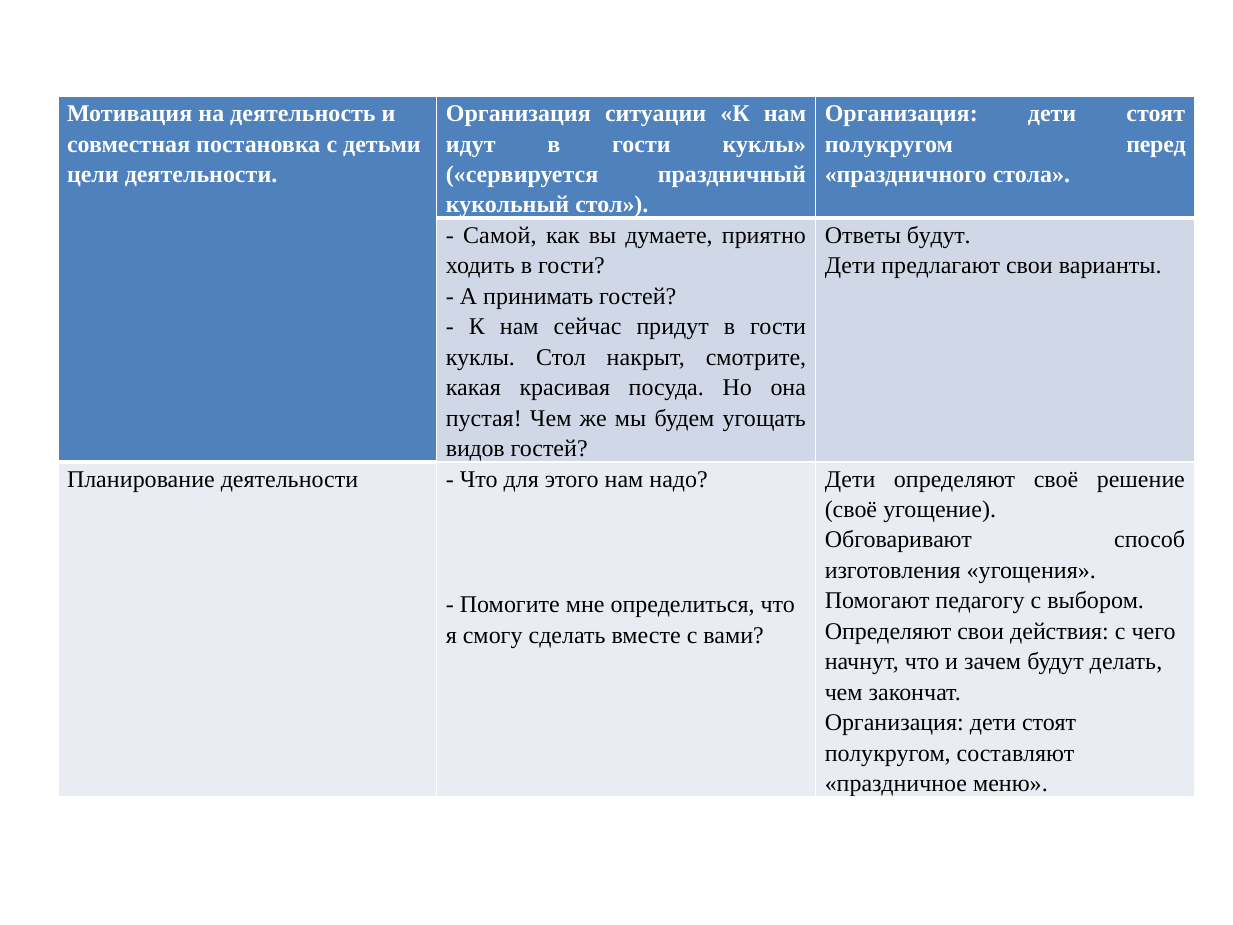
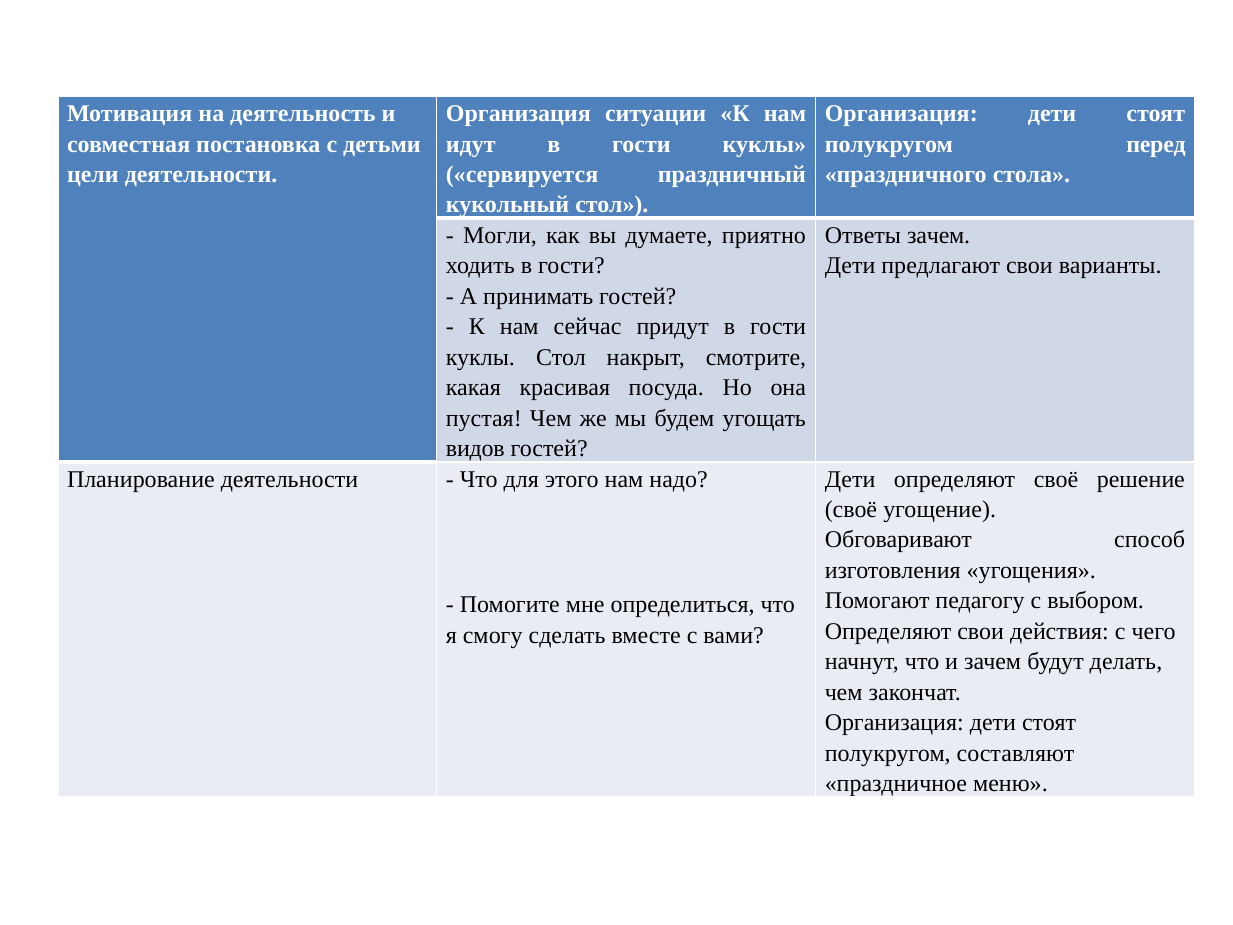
Самой: Самой -> Могли (500, 235)
Ответы будут: будут -> зачем (939, 235)
